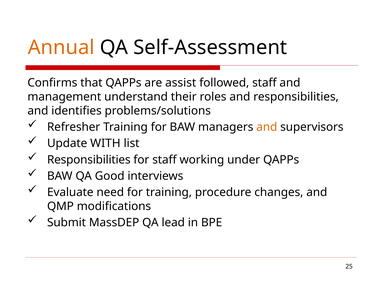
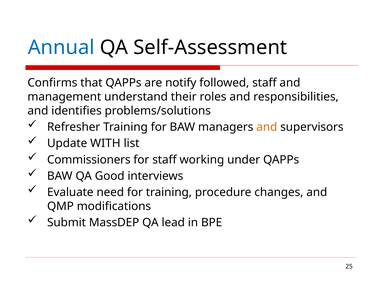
Annual colour: orange -> blue (61, 48)
assist: assist -> notify (181, 83)
Responsibilities: Responsibilities -> Commissioners (89, 160)
